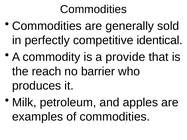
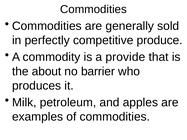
identical: identical -> produce (160, 40)
reach: reach -> about (47, 71)
